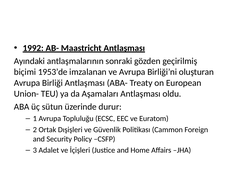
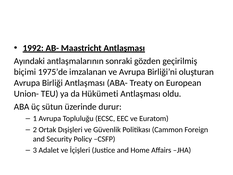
1953’de: 1953’de -> 1975’de (53, 72)
Aşamaları: Aşamaları -> Hükümeti (100, 94)
